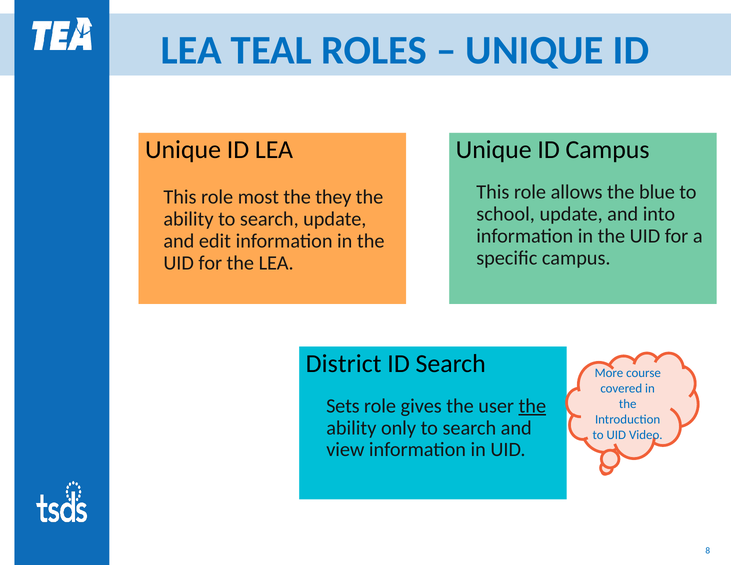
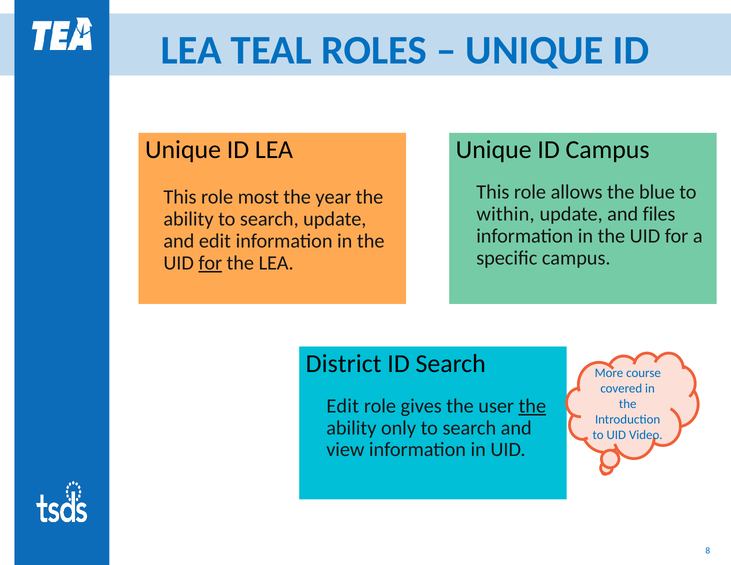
they: they -> year (333, 197)
school: school -> within (506, 214)
into: into -> files (659, 214)
for underline: none -> present (210, 263)
Sets: Sets -> Edit (343, 406)
